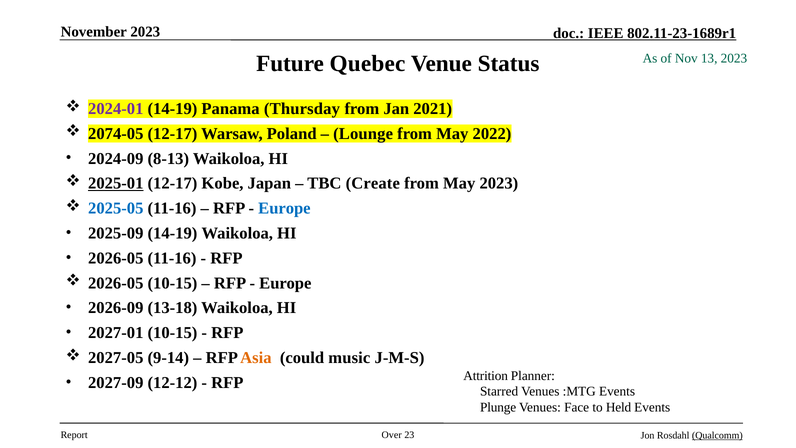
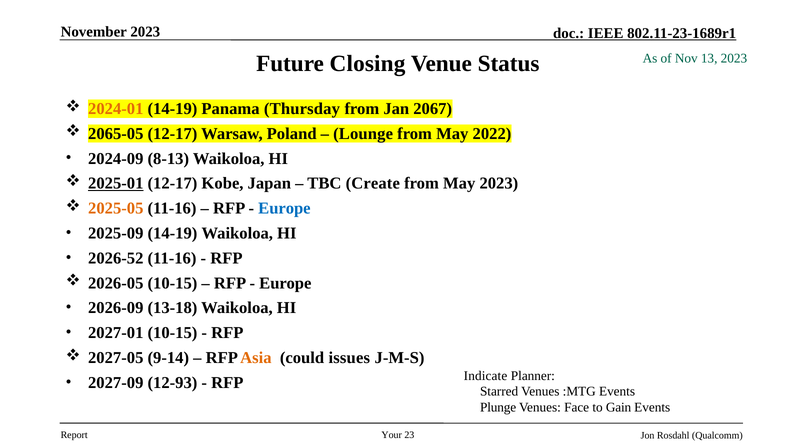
Quebec: Quebec -> Closing (368, 64)
2024-01 colour: purple -> orange (116, 109)
2021: 2021 -> 2067 (433, 109)
2074-05: 2074-05 -> 2065-05 (116, 134)
2025-05 colour: blue -> orange (116, 208)
2026-05: 2026-05 -> 2026-52 (116, 258)
music: music -> issues (349, 358)
Attrition: Attrition -> Indicate (485, 375)
12-12: 12-12 -> 12-93 (172, 382)
Held: Held -> Gain (619, 407)
Over: Over -> Your (392, 435)
Qualcomm underline: present -> none (717, 435)
